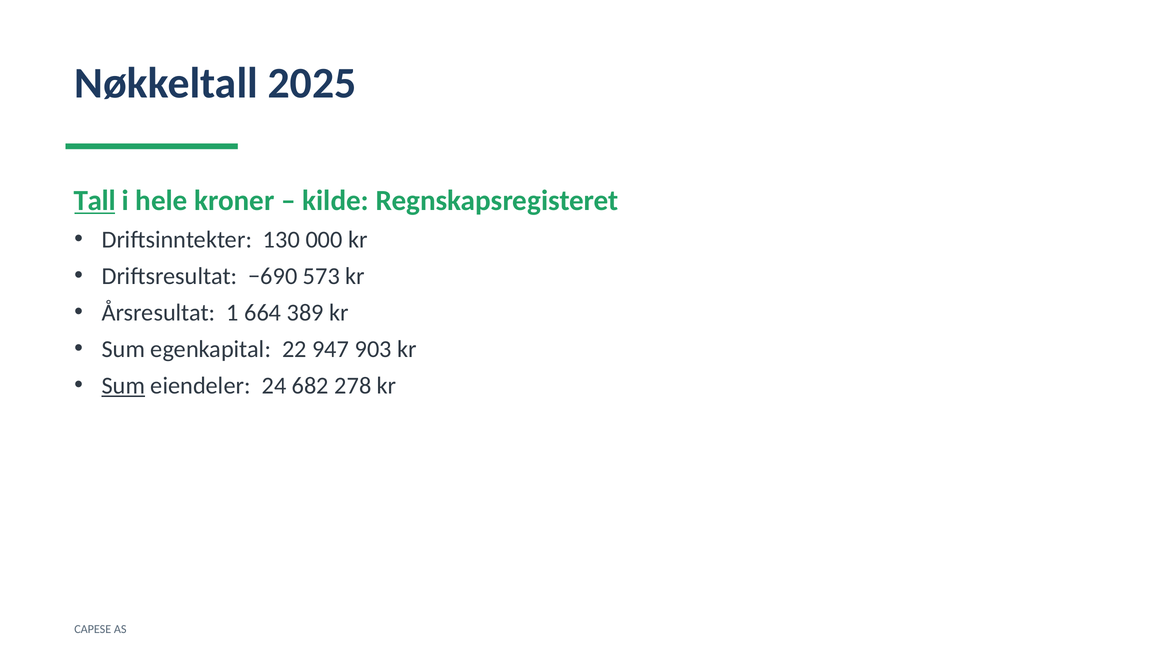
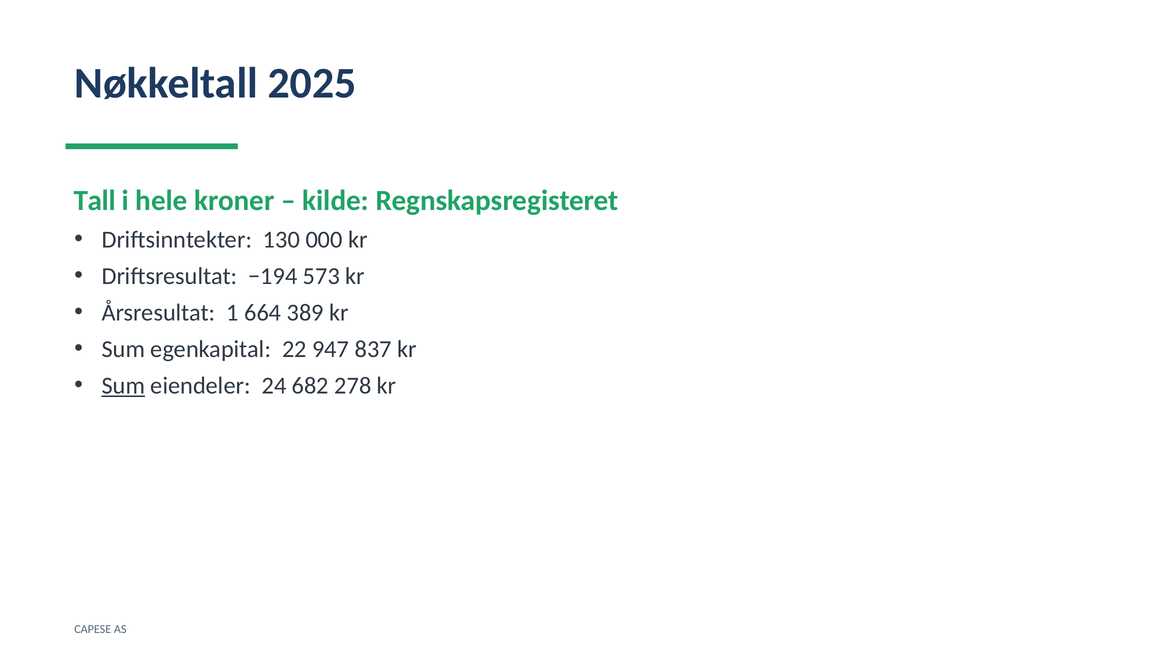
Tall underline: present -> none (95, 201)
−690: −690 -> −194 (273, 276)
903: 903 -> 837 (373, 349)
